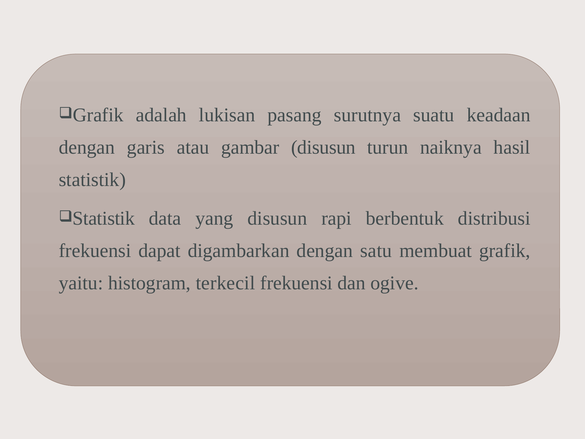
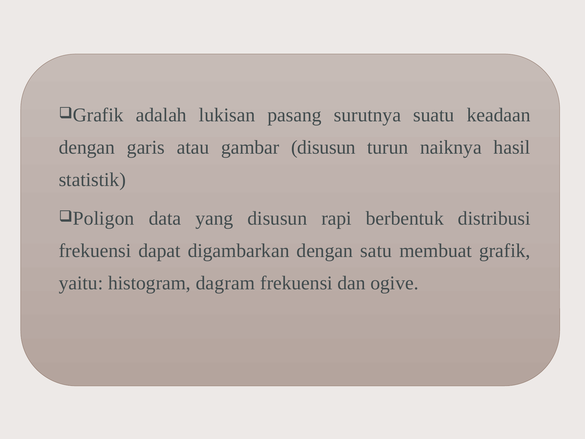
Statistik: Statistik -> Poligon (104, 218)
terkecil: terkecil -> dagram (225, 283)
